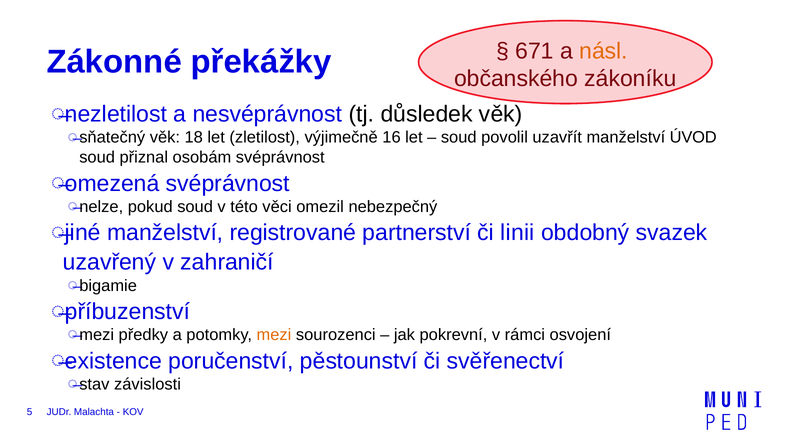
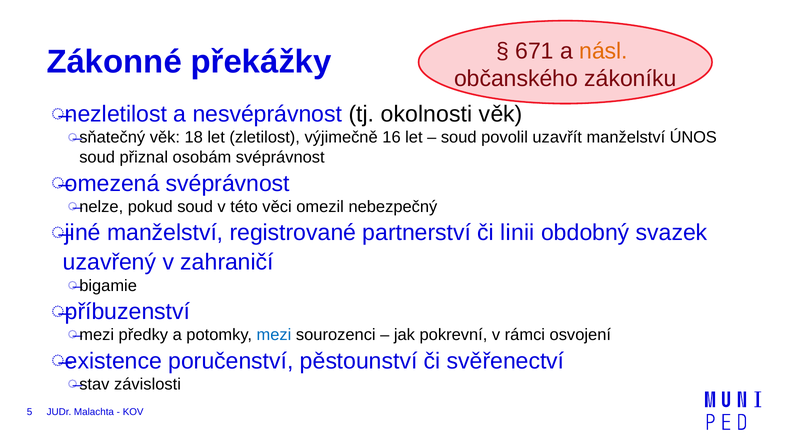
důsledek: důsledek -> okolnosti (427, 114)
ÚVOD: ÚVOD -> ÚNOS (693, 138)
mezi colour: orange -> blue (274, 335)
